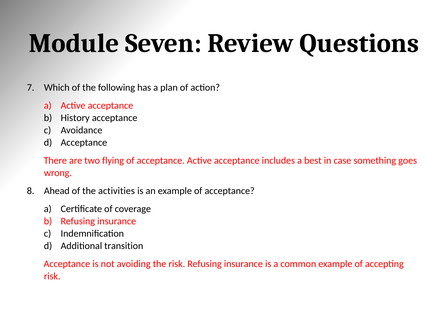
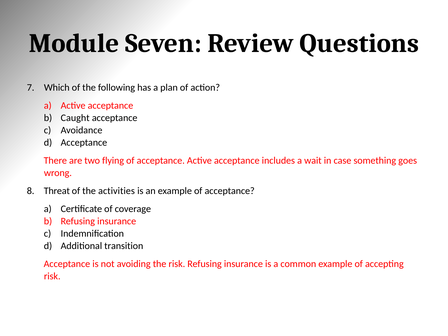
History: History -> Caught (75, 118)
best: best -> wait (313, 161)
Ahead: Ahead -> Threat (57, 191)
